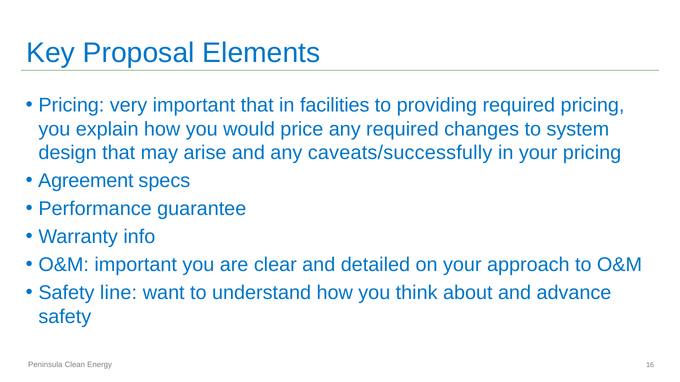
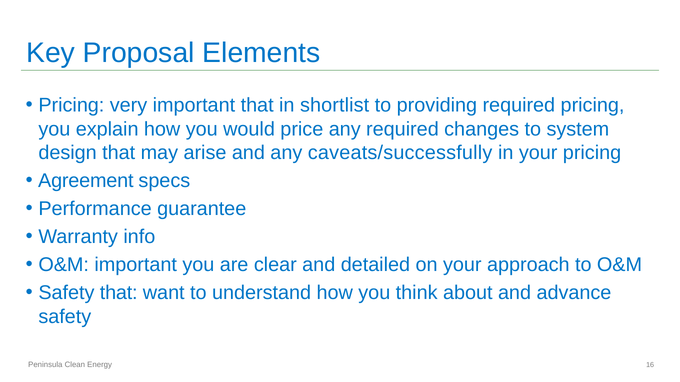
facilities: facilities -> shortlist (335, 106)
Safety line: line -> that (119, 293)
